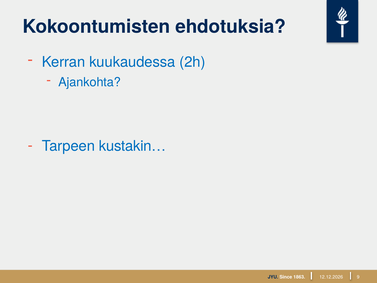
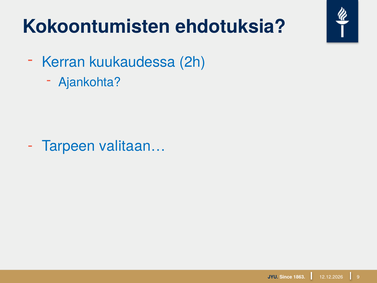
kustakin…: kustakin… -> valitaan… (132, 146)
